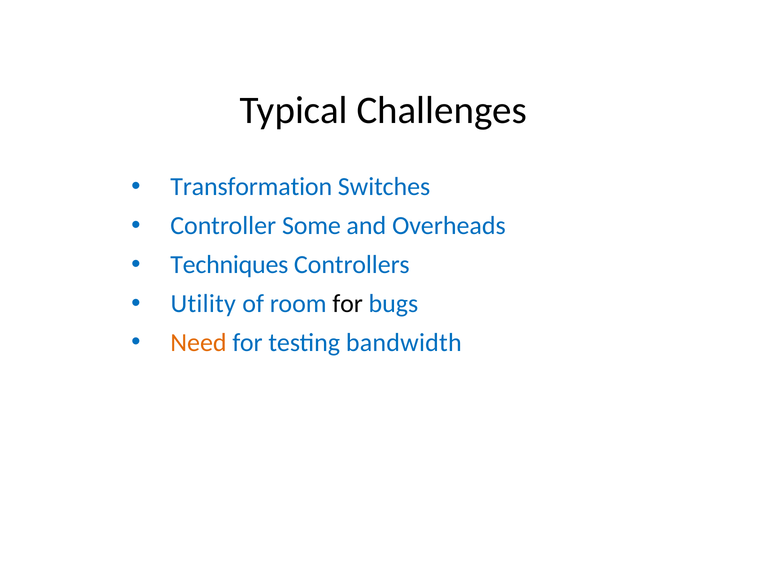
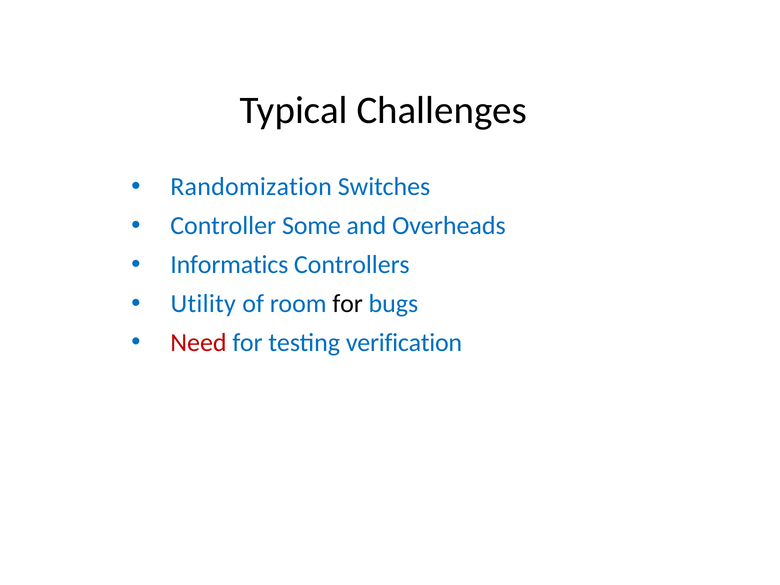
Transformation: Transformation -> Randomization (251, 187)
Techniques: Techniques -> Informatics (229, 265)
Need colour: orange -> red (198, 342)
bandwidth: bandwidth -> verification (404, 342)
